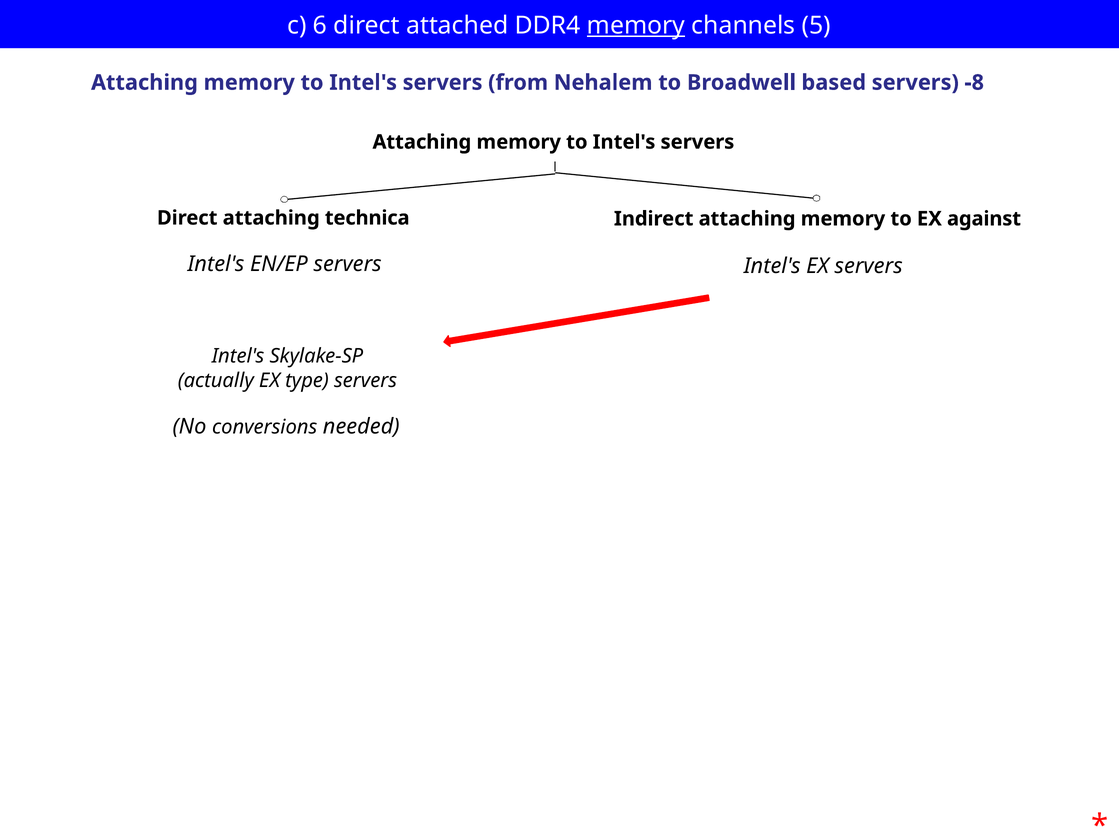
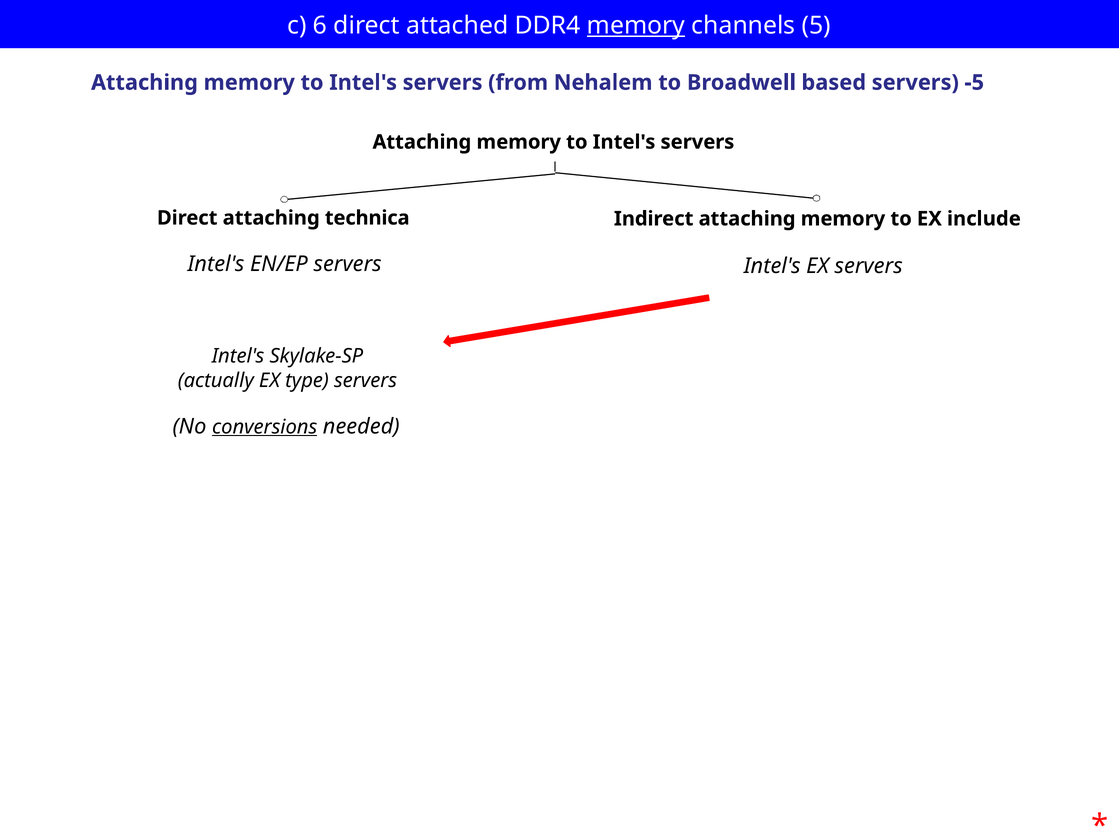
-8: -8 -> -5 (974, 83)
against: against -> include (984, 219)
conversions underline: none -> present (265, 427)
